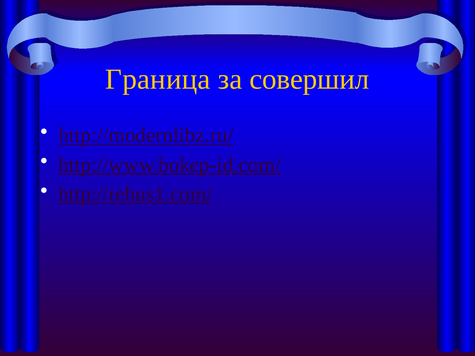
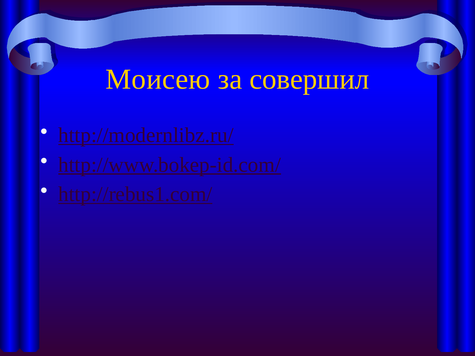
Граница: Граница -> Моисею (158, 79)
